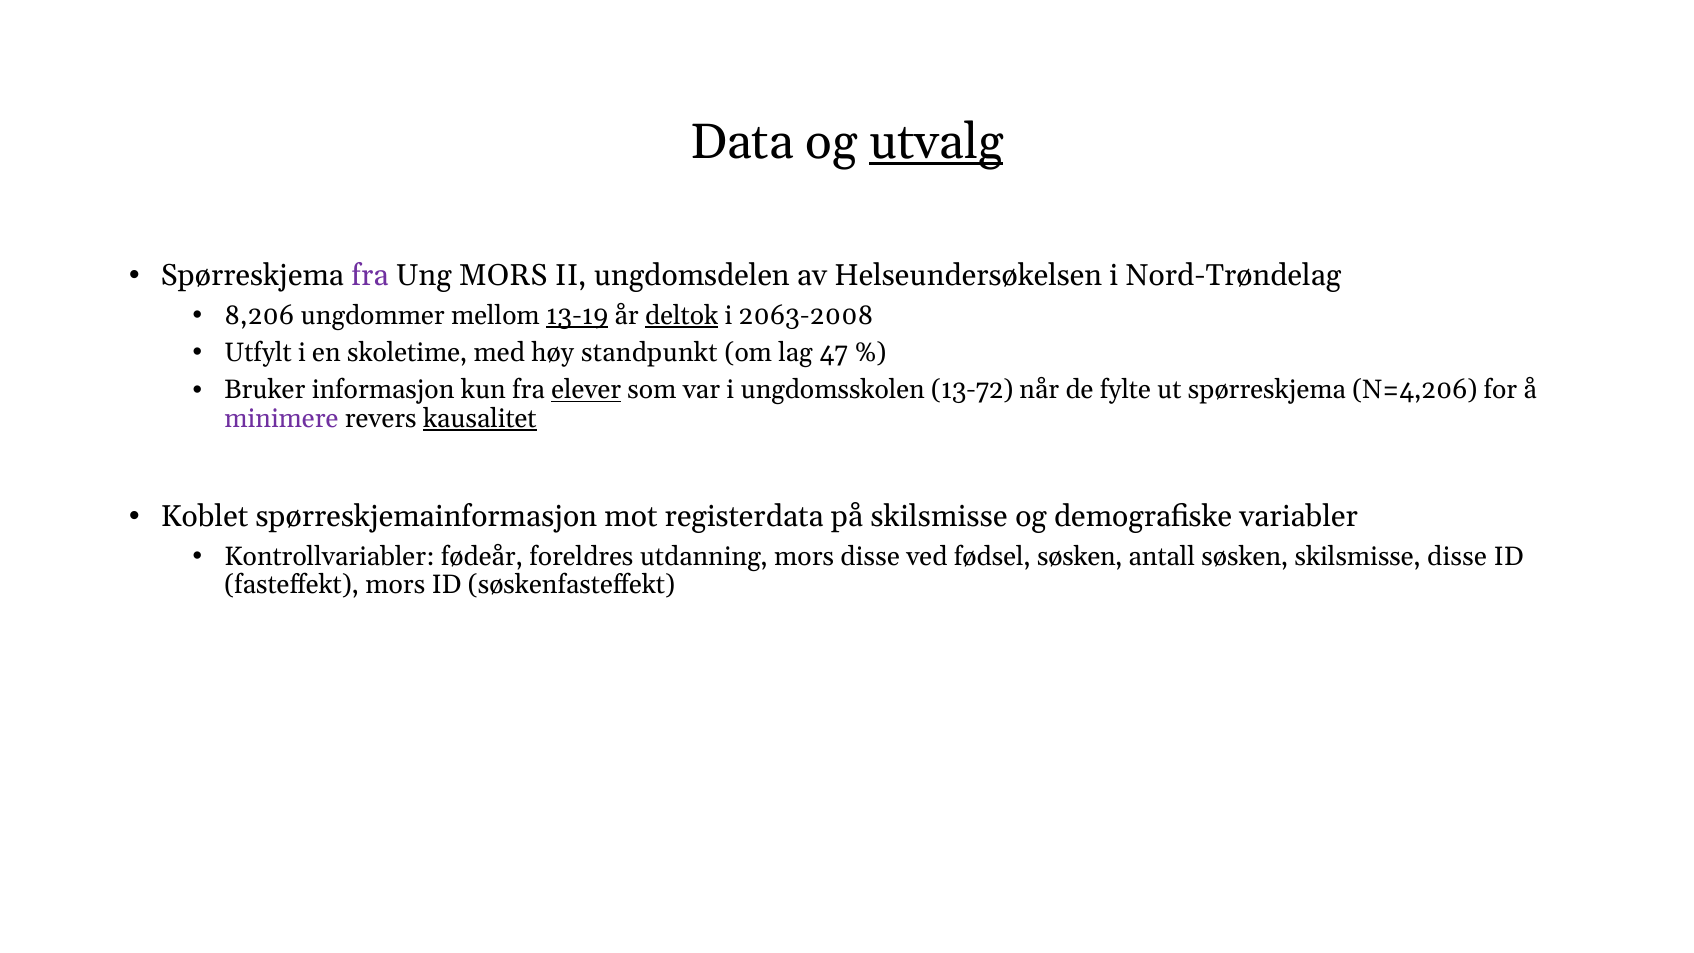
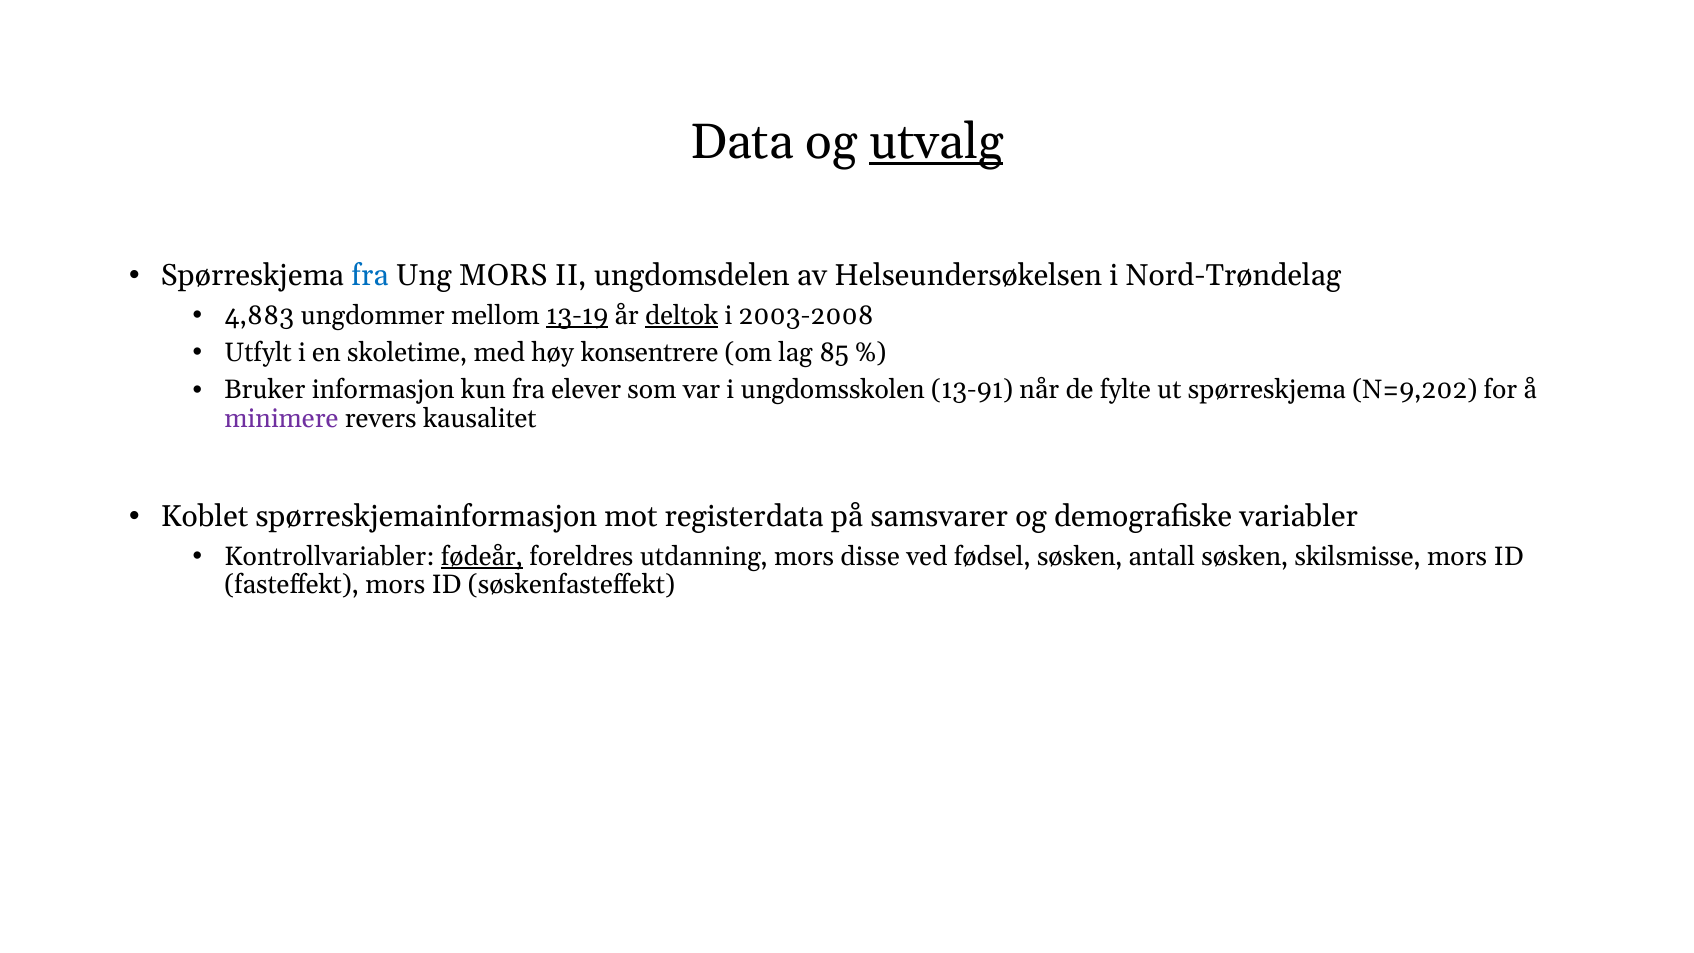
fra colour: purple -> blue (370, 276)
8,206: 8,206 -> 4,883 (259, 315)
2063-2008: 2063-2008 -> 2003-2008 (806, 315)
standpunkt: standpunkt -> konsentrere (650, 353)
47: 47 -> 85 (834, 353)
elever underline: present -> none (586, 390)
13-72: 13-72 -> 13-91 (972, 390)
N=4,206: N=4,206 -> N=9,202 (1415, 390)
kausalitet underline: present -> none (480, 419)
på skilsmisse: skilsmisse -> samsvarer (939, 517)
fødeår underline: none -> present (482, 556)
skilsmisse disse: disse -> mors (1457, 556)
